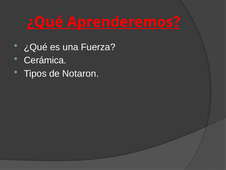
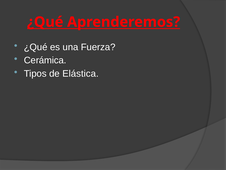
Notaron: Notaron -> Elástica (81, 73)
